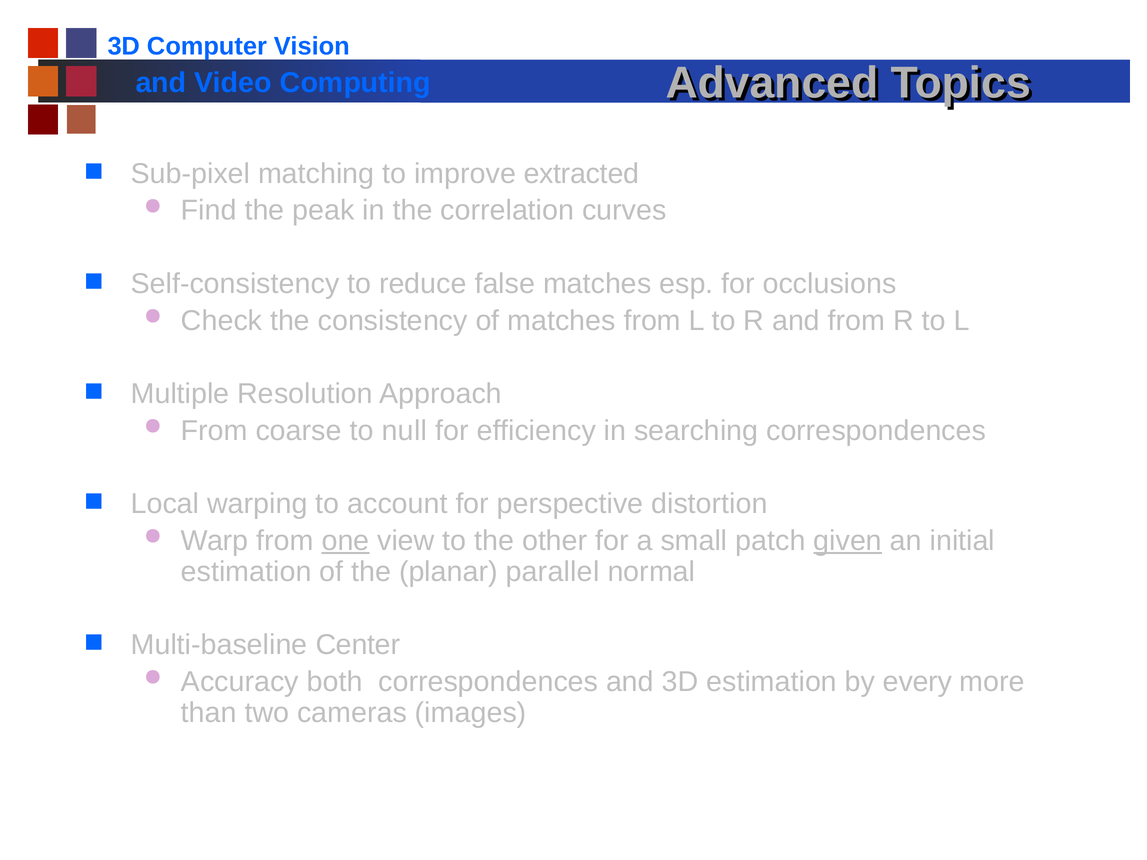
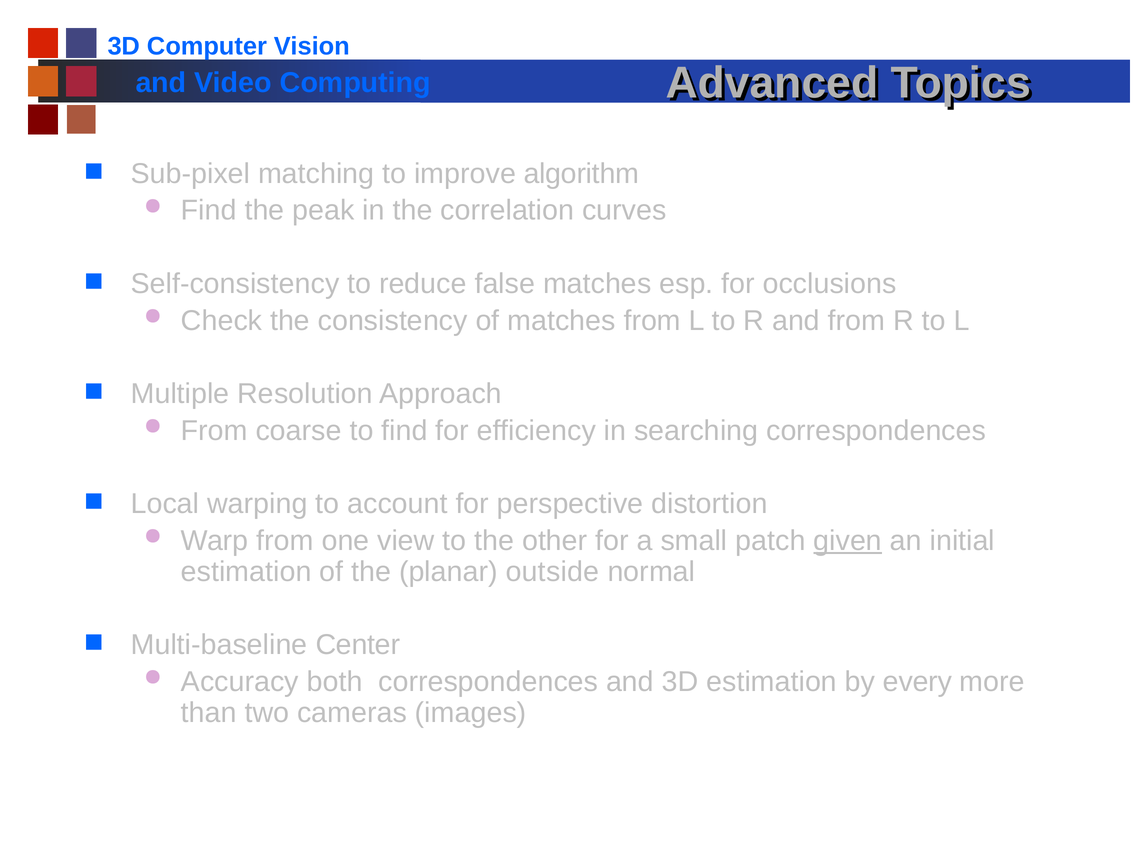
extracted: extracted -> algorithm (581, 174)
to null: null -> find (405, 431)
one underline: present -> none (345, 541)
parallel: parallel -> outside (553, 572)
